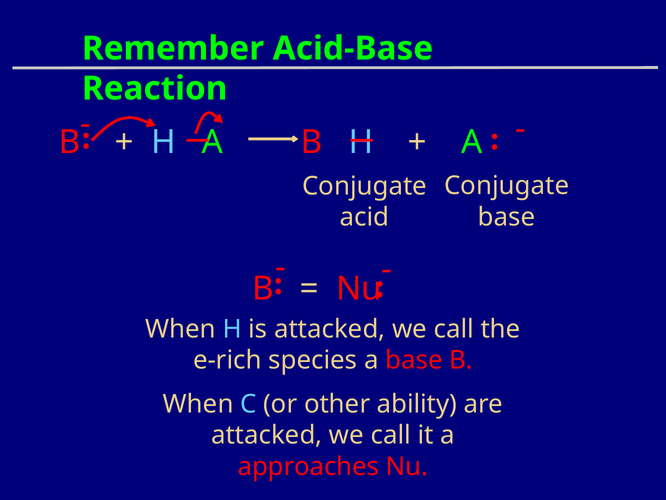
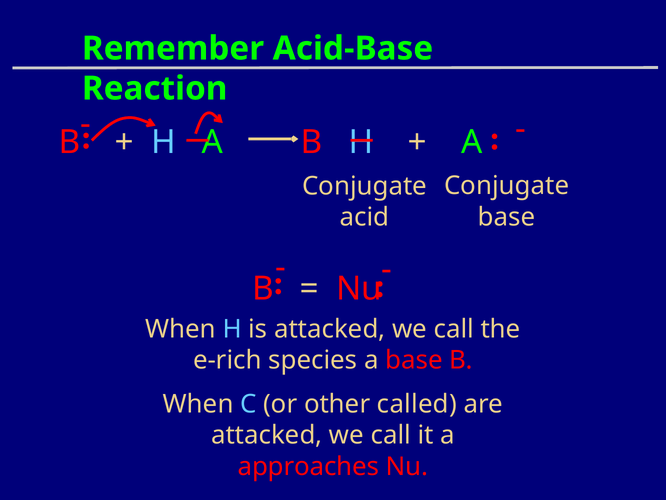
ability: ability -> called (417, 404)
